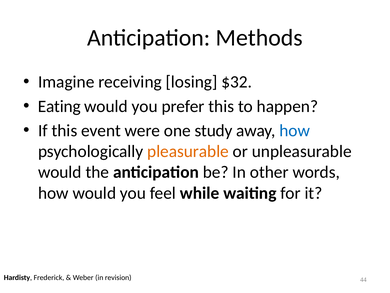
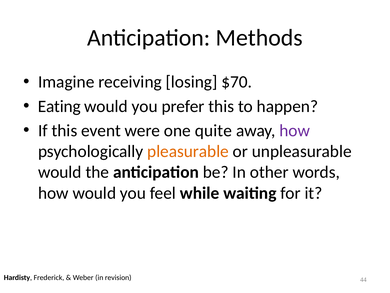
$32: $32 -> $70 (237, 82)
study: study -> quite (213, 130)
how colour: blue -> purple (295, 130)
